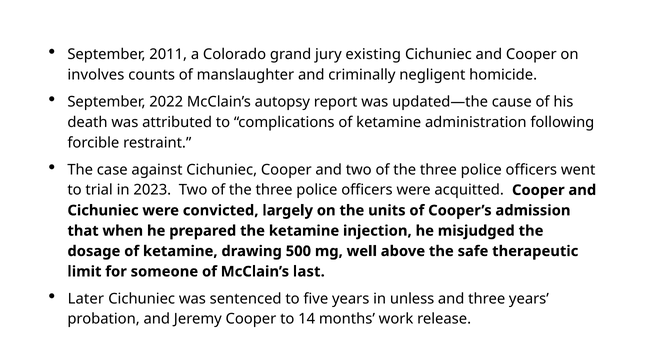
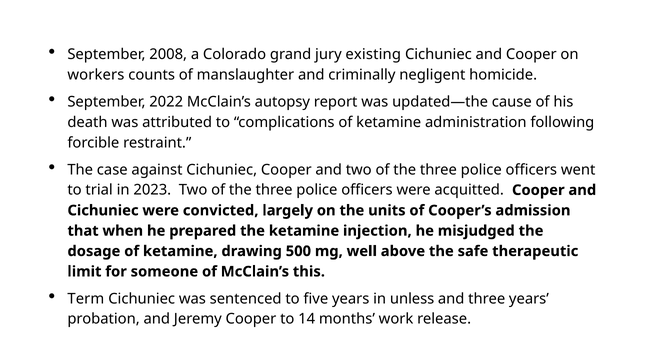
2011: 2011 -> 2008 (168, 54)
involves: involves -> workers (96, 75)
last: last -> this (309, 272)
Later: Later -> Term (86, 299)
